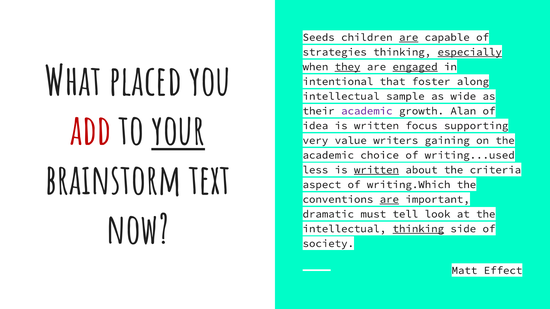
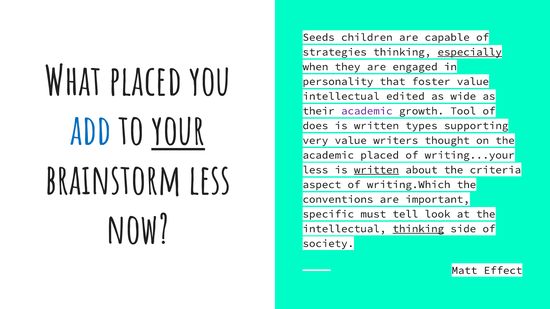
are underline: present -> none (409, 37)
they underline: present -> none (348, 67)
engaged underline: present -> none (415, 67)
intentional: intentional -> personality (338, 82)
foster along: along -> value (473, 82)
sample: sample -> edited (405, 96)
Alan: Alan -> Tool (463, 111)
add colour: red -> blue (91, 132)
idea: idea -> does (315, 126)
focus: focus -> types (422, 126)
gaining: gaining -> thought (447, 141)
academic choice: choice -> placed (380, 155)
writing...used: writing...used -> writing...your (470, 155)
brainstorm text: text -> less (210, 181)
are underline: present -> none (389, 200)
dramatic: dramatic -> specific (328, 214)
